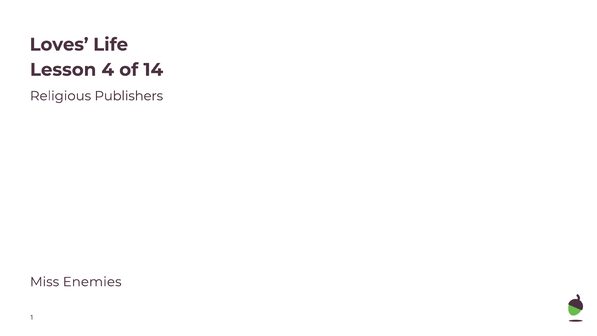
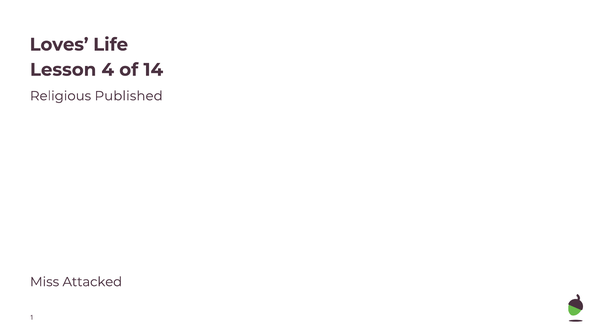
Publishers: Publishers -> Published (129, 96)
Enemies: Enemies -> Attacked (92, 282)
